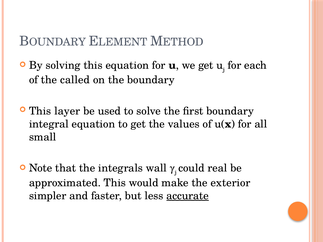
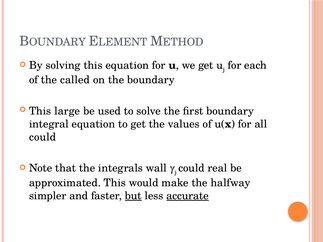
layer: layer -> large (67, 111)
small: small -> could (43, 137)
exterior: exterior -> halfway (231, 183)
but underline: none -> present (133, 196)
